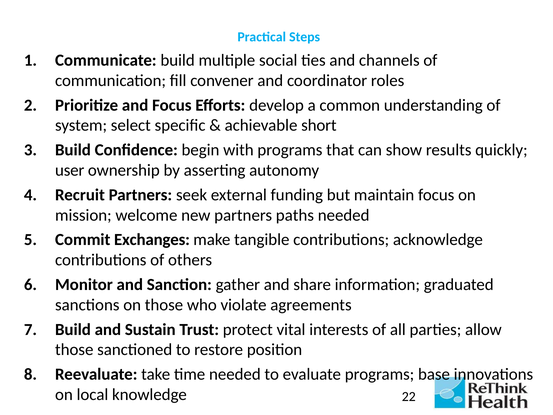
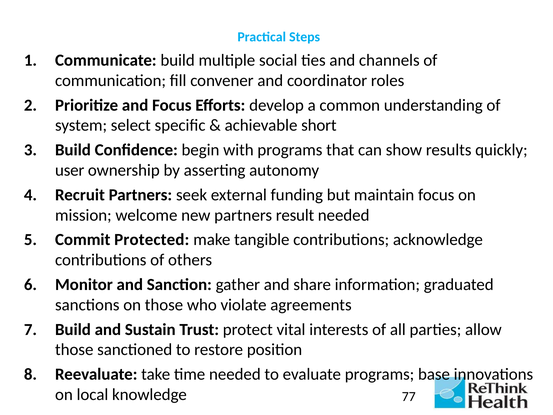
paths: paths -> result (295, 215)
Exchanges: Exchanges -> Protected (152, 240)
22: 22 -> 77 (409, 396)
